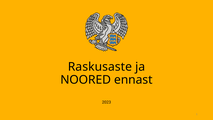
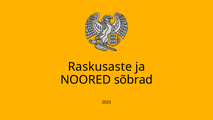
ennast: ennast -> sõbrad (133, 80)
